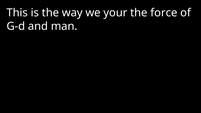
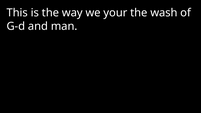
force: force -> wash (164, 13)
